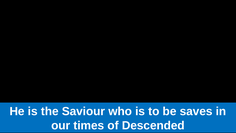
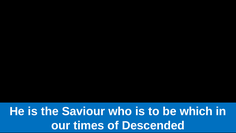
saves: saves -> which (196, 111)
